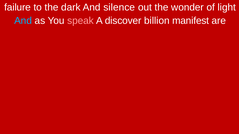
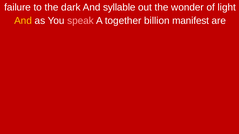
silence: silence -> syllable (119, 7)
And colour: light blue -> yellow (23, 21)
discover: discover -> together (123, 21)
